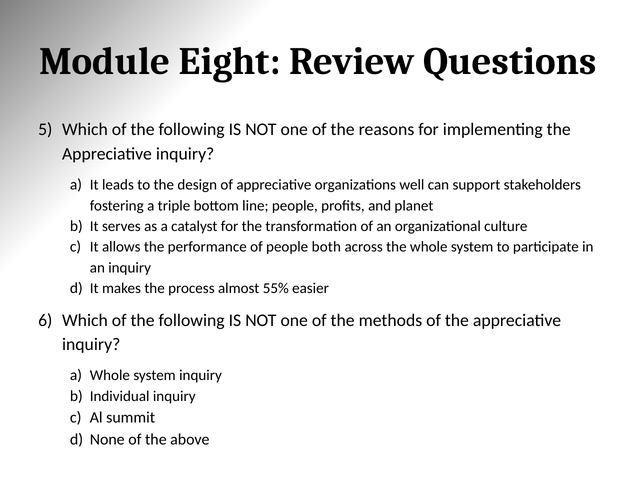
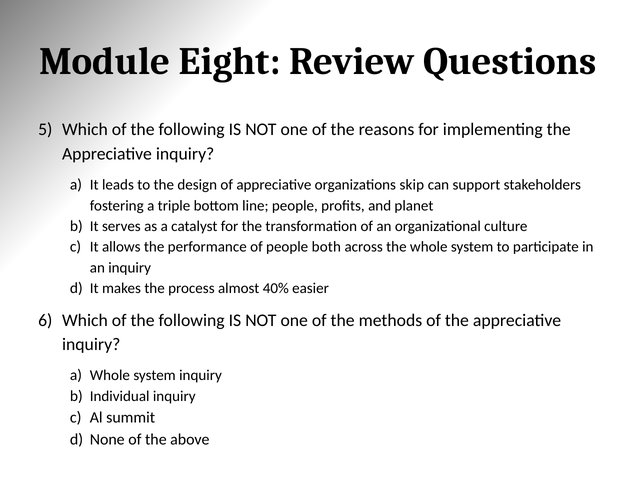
well: well -> skip (412, 185)
55%: 55% -> 40% (276, 288)
